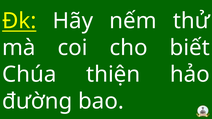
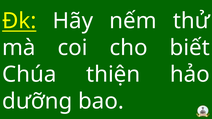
đường: đường -> dưỡng (37, 101)
